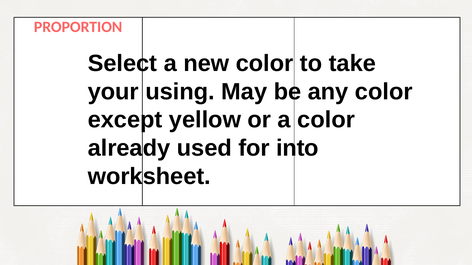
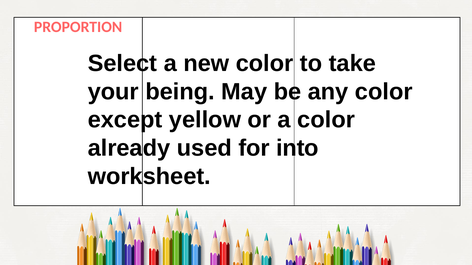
using: using -> being (180, 92)
